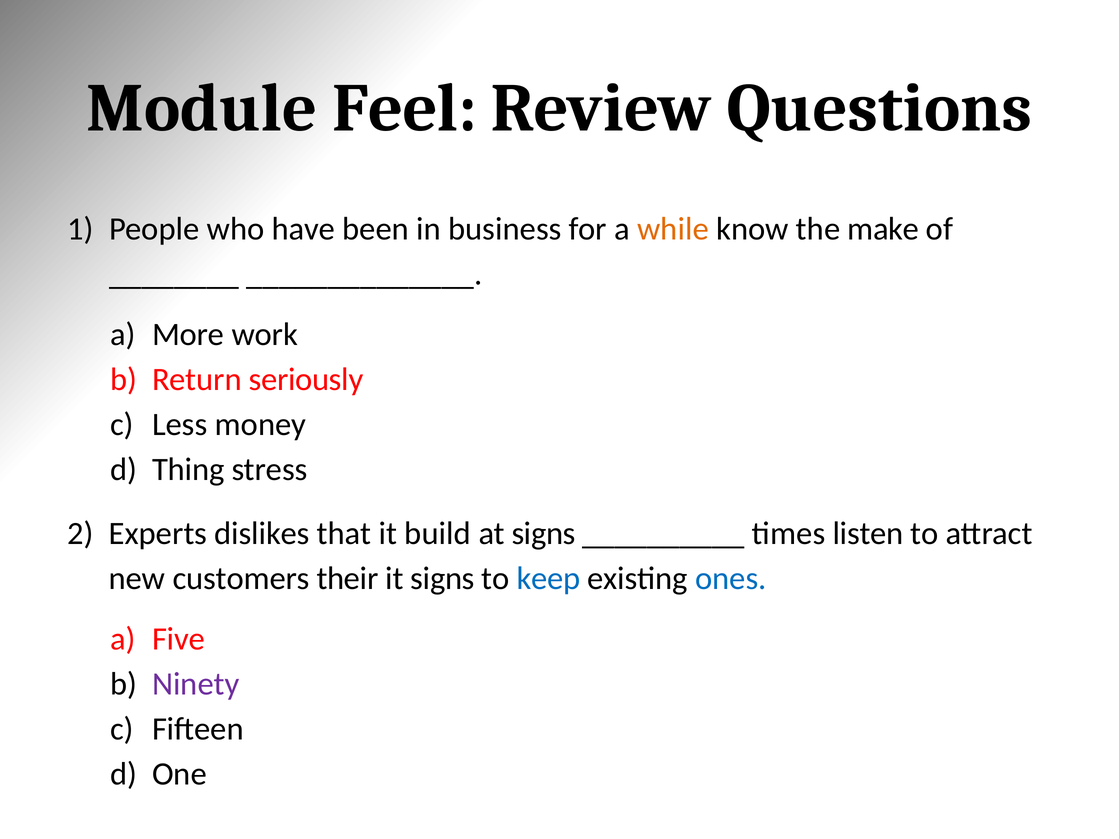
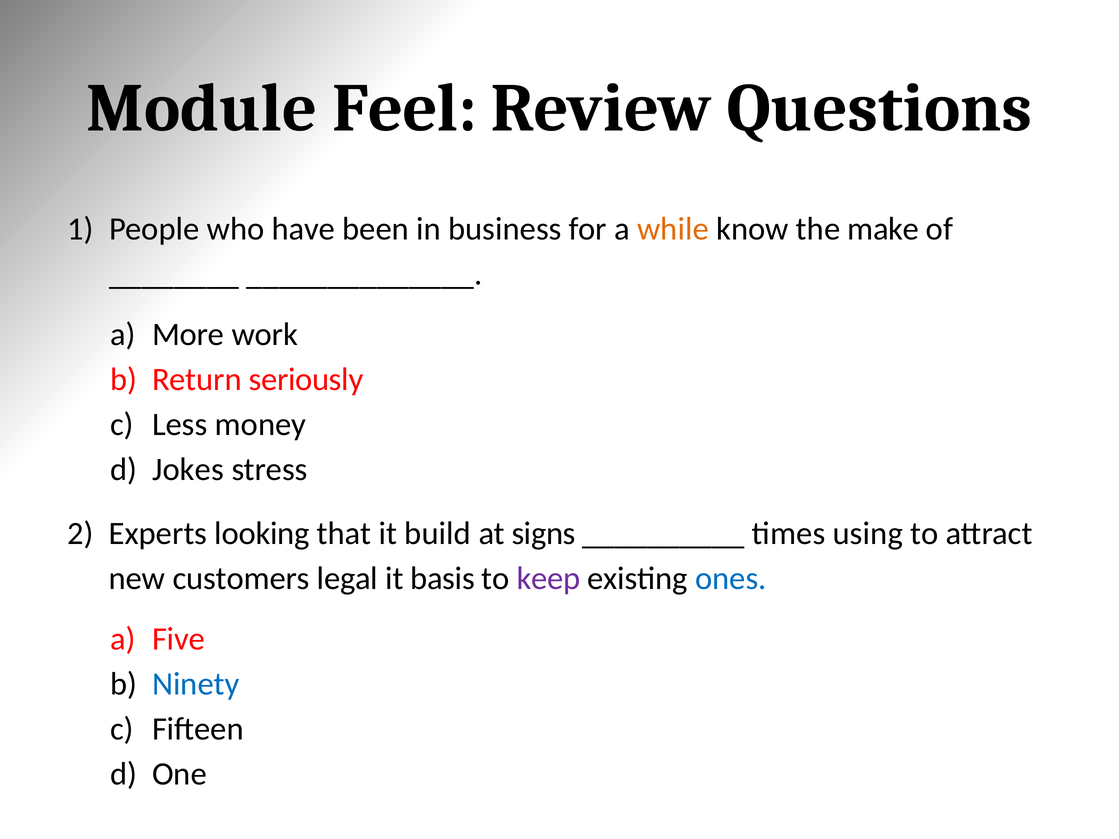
Thing: Thing -> Jokes (188, 470)
dislikes: dislikes -> looking (262, 533)
listen: listen -> using (868, 533)
their: their -> legal (347, 579)
it signs: signs -> basis (443, 579)
keep colour: blue -> purple (548, 579)
Ninety colour: purple -> blue (196, 684)
